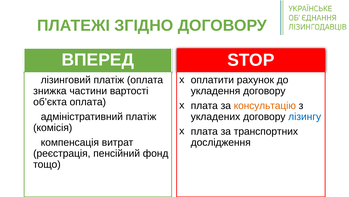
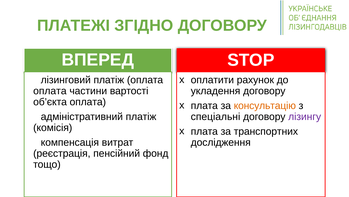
знижка: знижка -> оплата (50, 91)
укладених: укладених -> спеціальні (216, 116)
лізингу colour: blue -> purple (305, 116)
